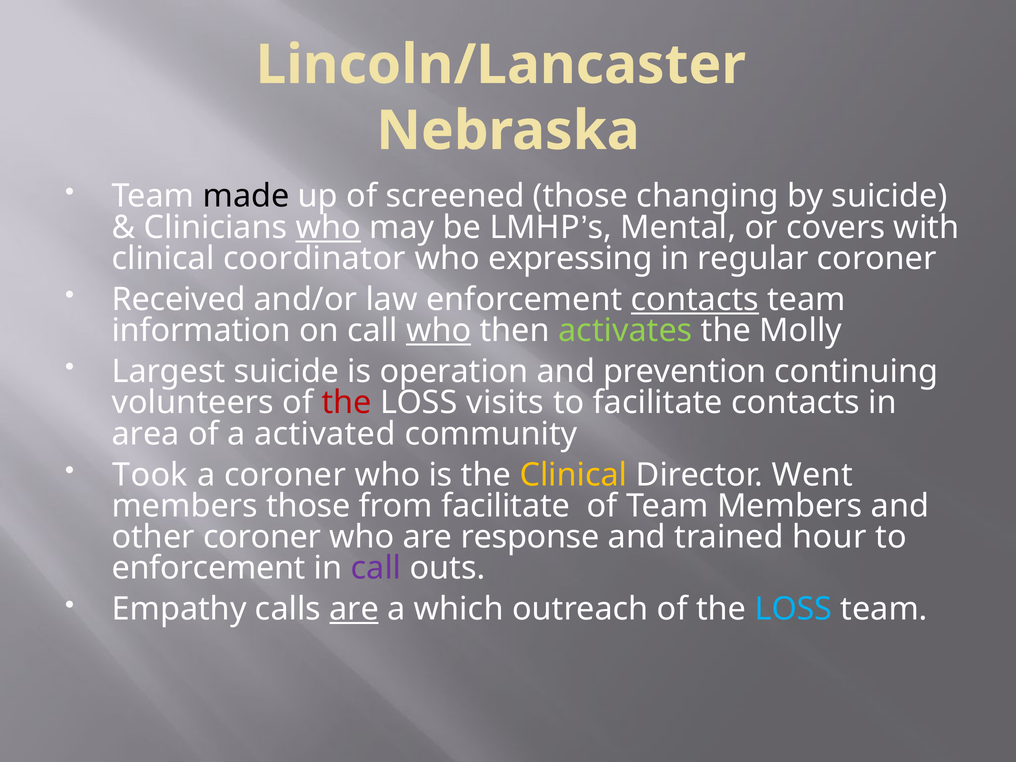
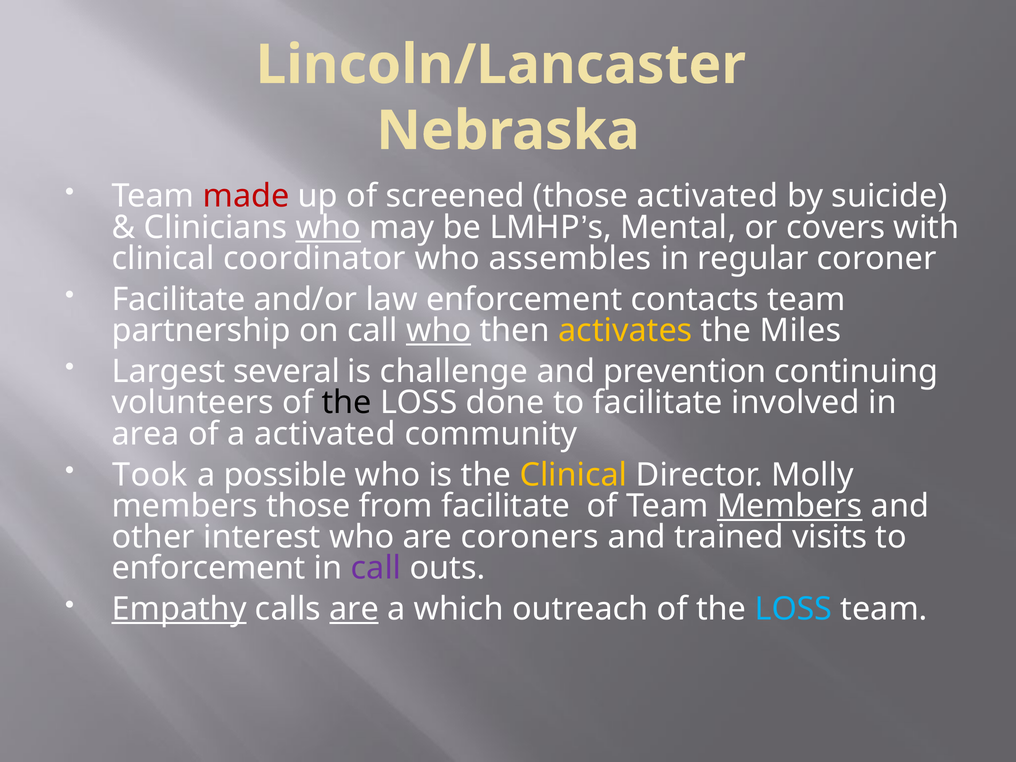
made colour: black -> red (246, 196)
those changing: changing -> activated (707, 196)
expressing: expressing -> assembles (570, 258)
Received: Received -> Facilitate (179, 299)
contacts underline: present -> none (695, 299)
information: information -> partnership (201, 331)
activates colour: light green -> yellow (625, 331)
Molly: Molly -> Miles (801, 331)
Largest suicide: suicide -> several (287, 372)
operation: operation -> challenge (454, 372)
the colour: red -> black (347, 403)
visits: visits -> done (505, 403)
facilitate contacts: contacts -> involved (796, 403)
a coroner: coroner -> possible (285, 475)
Went: Went -> Molly (812, 475)
Members underline: none -> present (790, 506)
other coroner: coroner -> interest (262, 537)
response: response -> coroners (530, 537)
hour: hour -> visits (830, 537)
Empathy underline: none -> present (179, 609)
